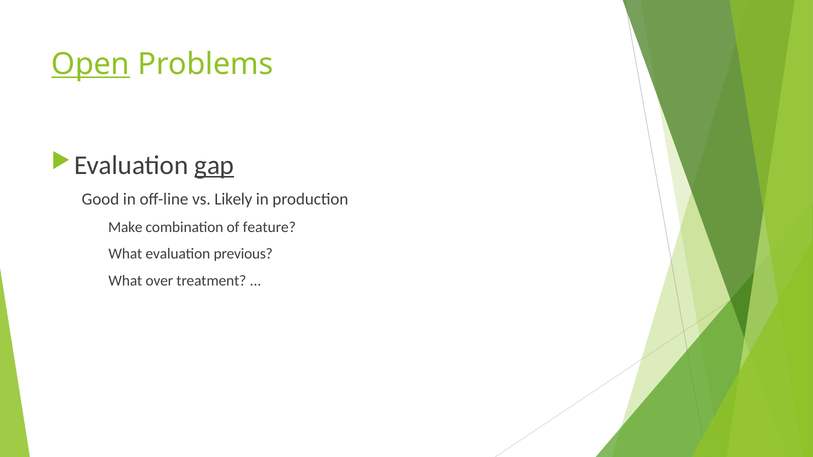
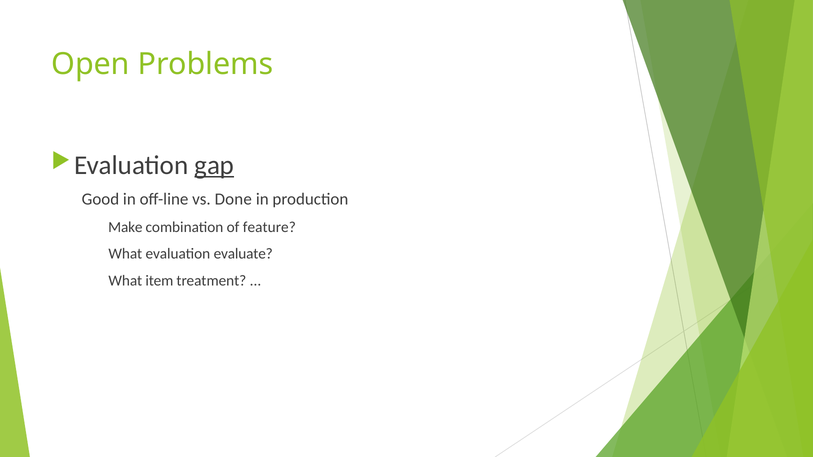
Open underline: present -> none (91, 64)
Likely: Likely -> Done (233, 200)
previous: previous -> evaluate (243, 254)
over: over -> item (159, 281)
